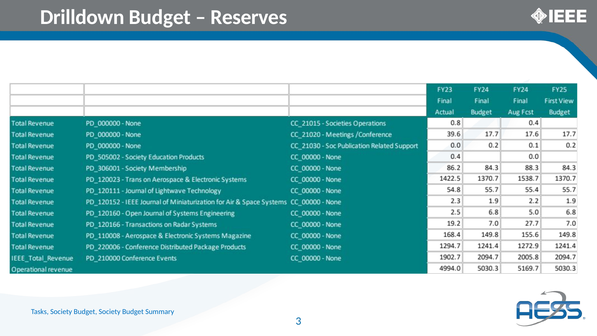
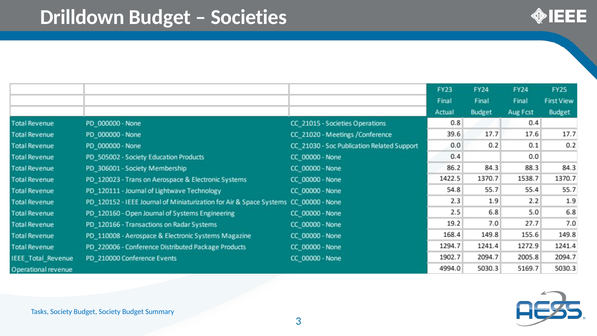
Reserves: Reserves -> Societies (249, 17)
